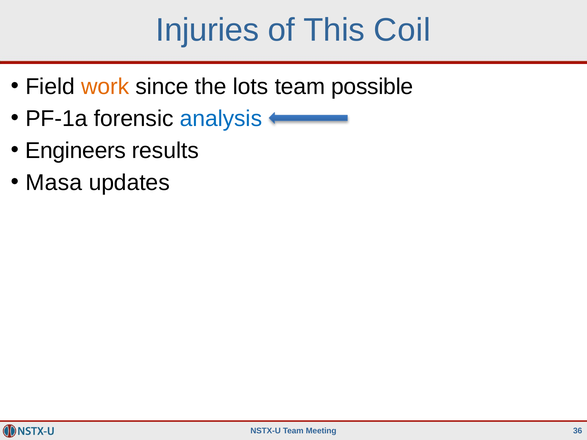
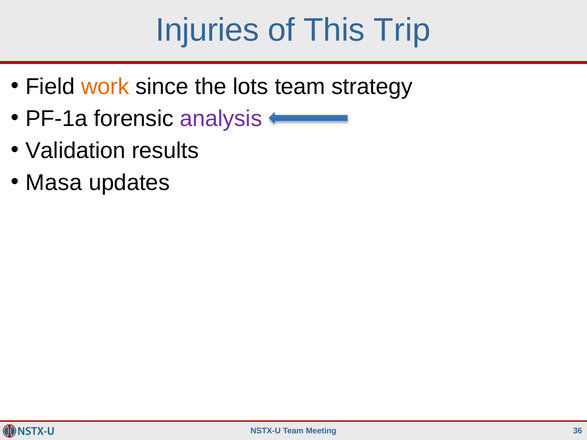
Coil: Coil -> Trip (402, 30)
possible: possible -> strategy (372, 87)
analysis colour: blue -> purple (221, 119)
Engineers: Engineers -> Validation (75, 151)
